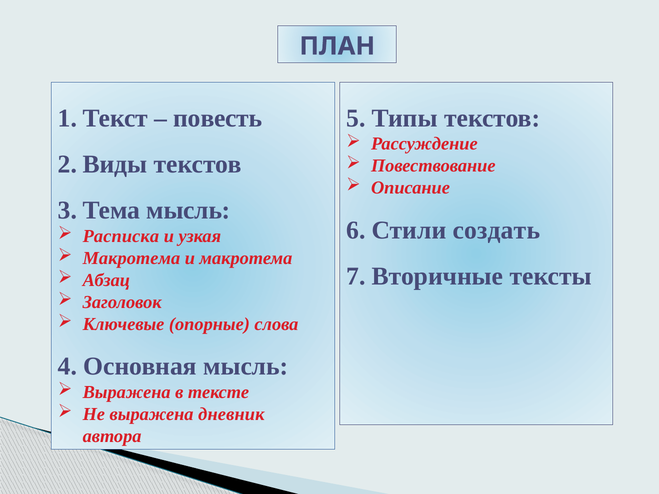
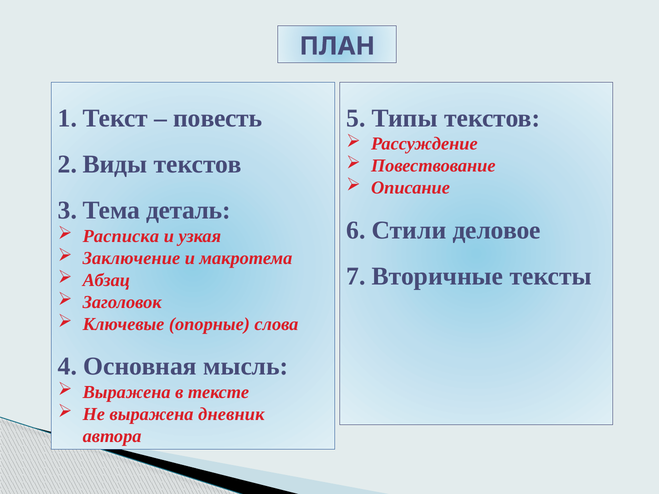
мысль: мысль -> деталь (188, 210)
создать: создать -> деловое (497, 230)
Макротема: Макротема -> Заключение (131, 258)
